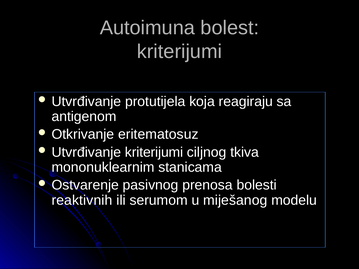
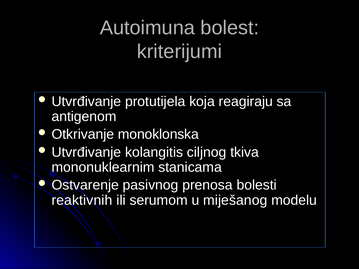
eritematosuz: eritematosuz -> monoklonska (158, 134)
Utvrđivanje kriterijumi: kriterijumi -> kolangitis (154, 152)
